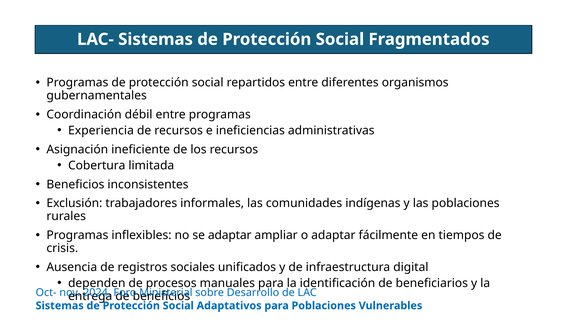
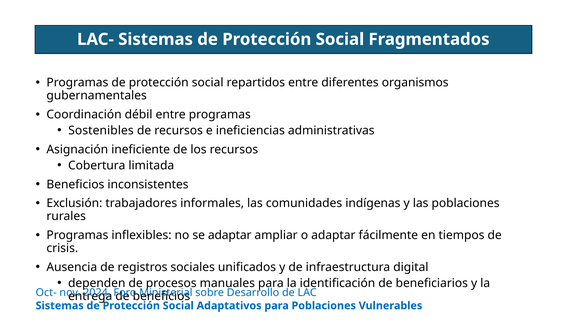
Experiencia: Experiencia -> Sostenibles (101, 131)
